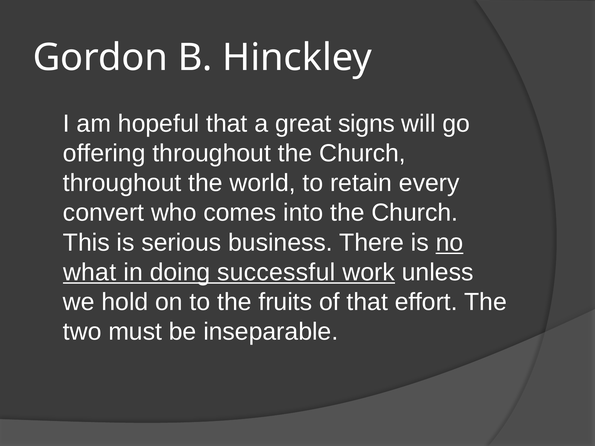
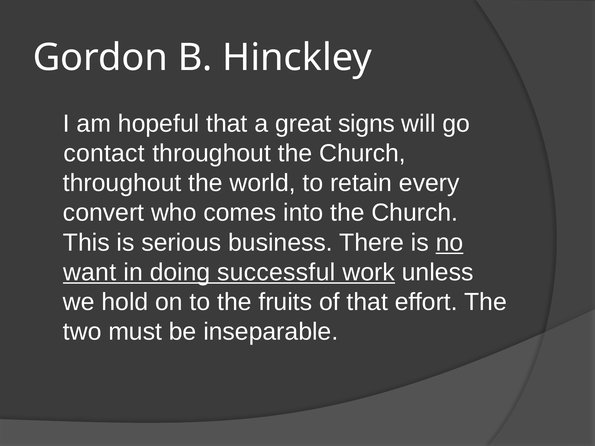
offering: offering -> contact (104, 153)
what: what -> want (90, 272)
